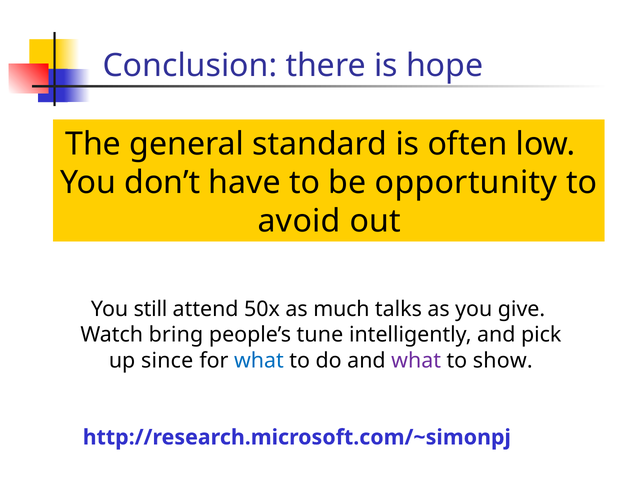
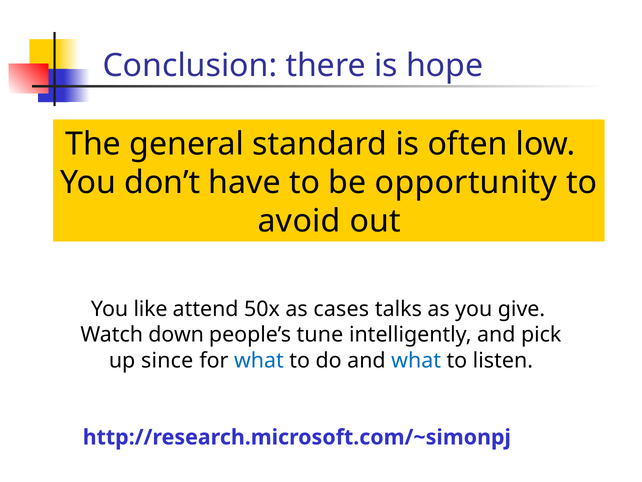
still: still -> like (151, 309)
much: much -> cases (341, 309)
bring: bring -> down (176, 335)
what colour: purple -> blue (416, 360)
show: show -> listen (503, 360)
